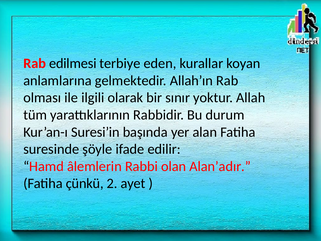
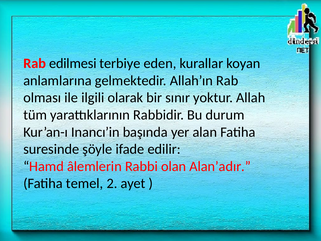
Suresi’in: Suresi’in -> Inancı’in (95, 132)
çünkü: çünkü -> temel (85, 183)
